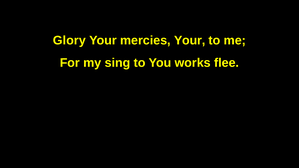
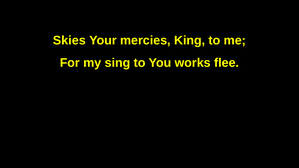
Glory: Glory -> Skies (69, 40)
mercies Your: Your -> King (190, 40)
